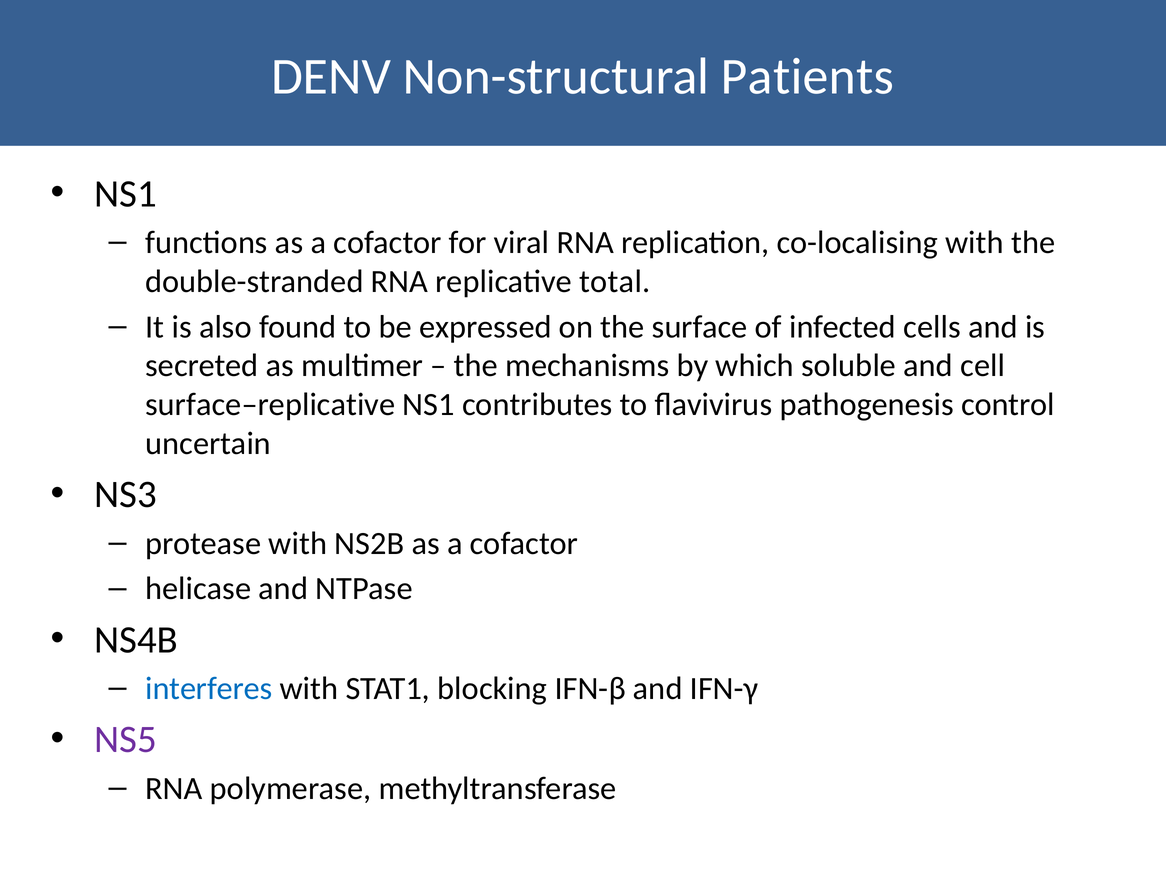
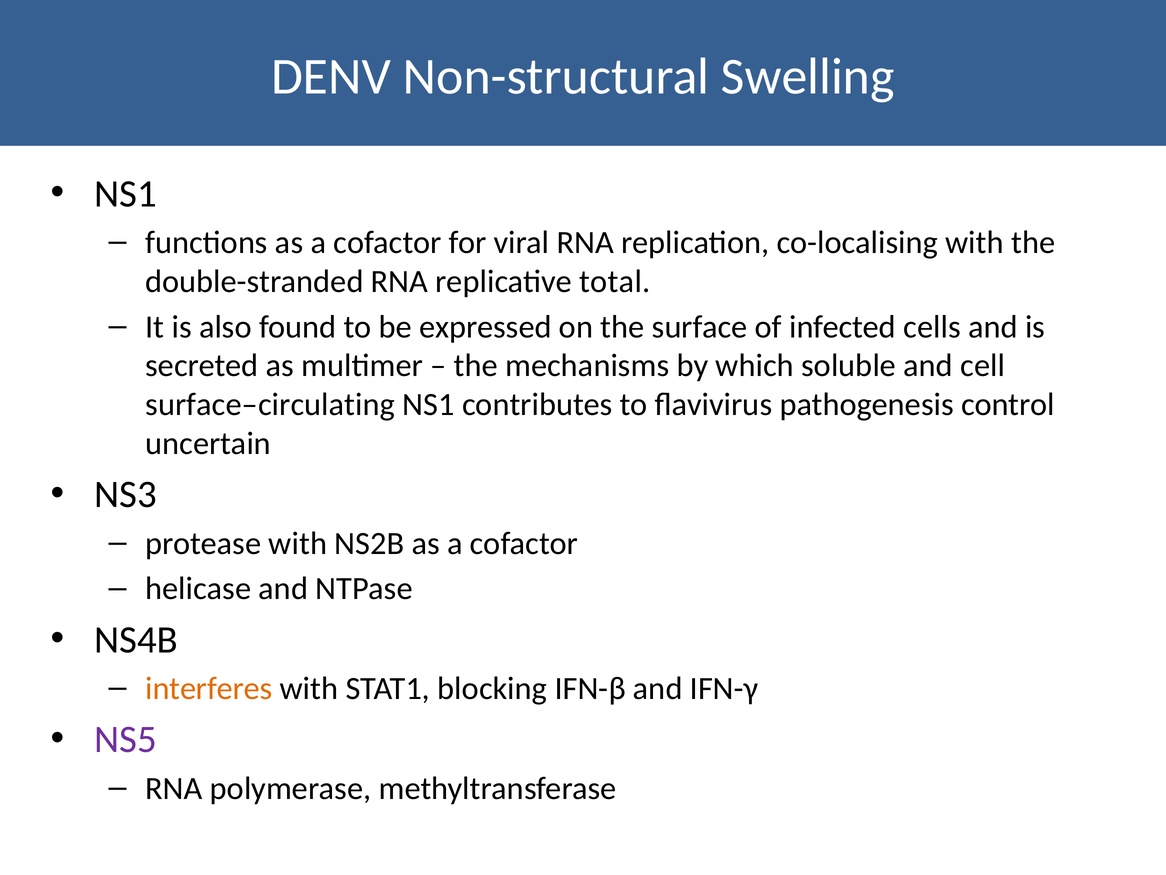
Patients: Patients -> Swelling (808, 76)
surface–replicative: surface–replicative -> surface–circulating (270, 404)
interferes colour: blue -> orange (209, 688)
